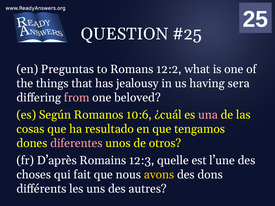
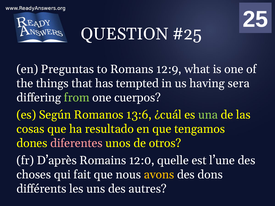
12:2: 12:2 -> 12:9 (169, 69)
jealousy: jealousy -> tempted (137, 84)
from colour: pink -> light green (77, 98)
beloved: beloved -> cuerpos (138, 98)
10:6: 10:6 -> 13:6 (139, 115)
una colour: pink -> light green (208, 115)
12:3: 12:3 -> 12:0 (142, 161)
